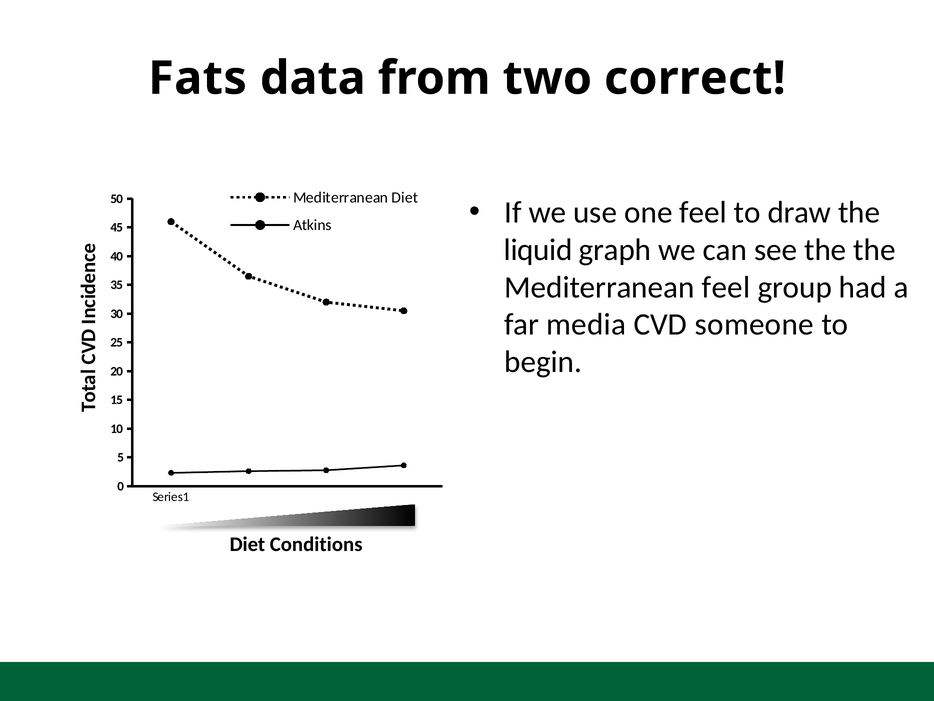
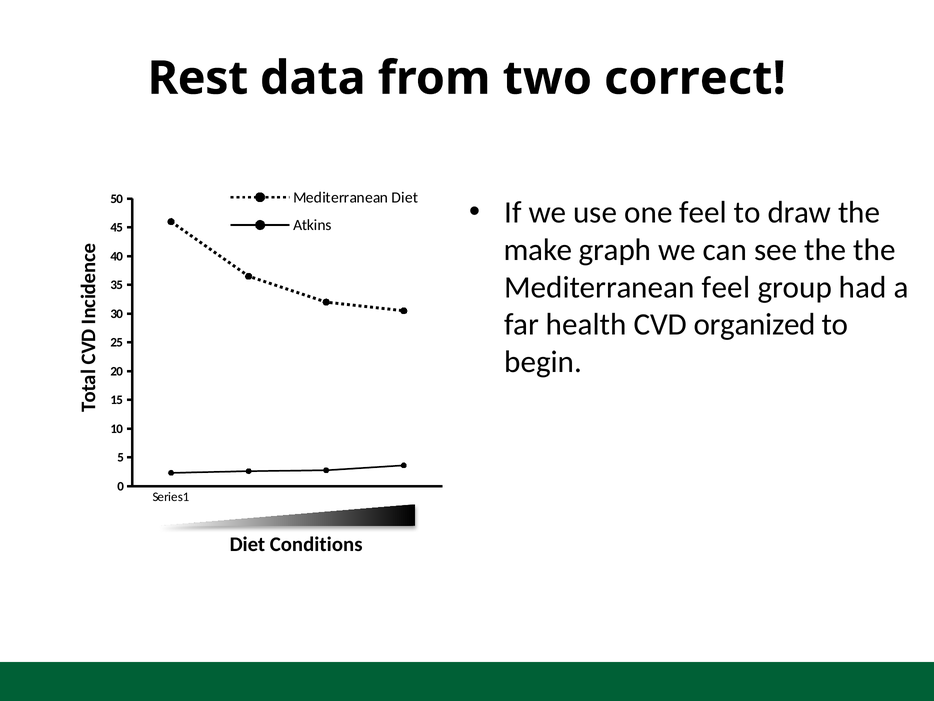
Fats: Fats -> Rest (198, 78)
liquid: liquid -> make (538, 250)
media: media -> health (586, 324)
someone: someone -> organized (755, 324)
